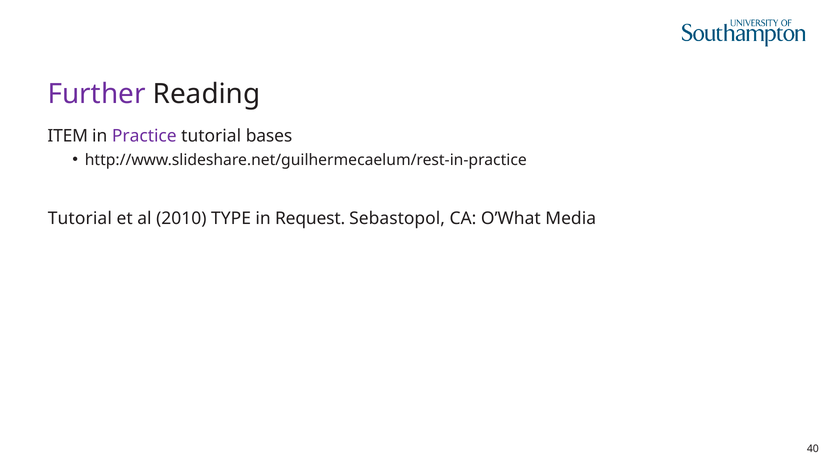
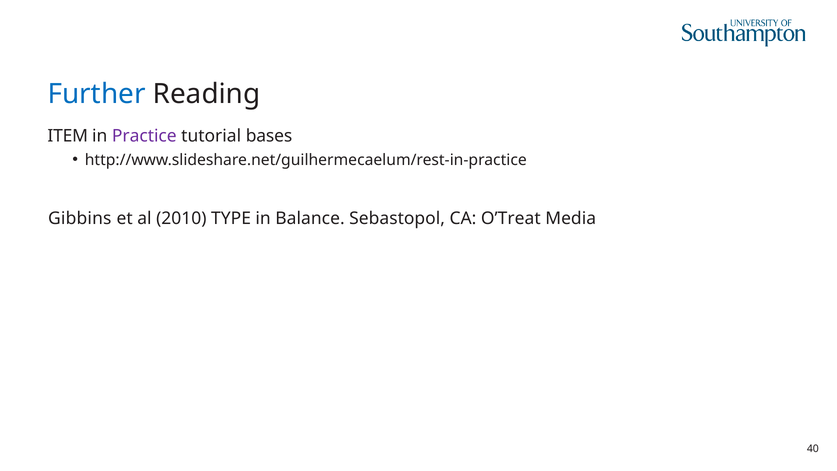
Further colour: purple -> blue (97, 94)
Tutorial: Tutorial -> Gibbins (80, 218)
Request: Request -> Balance (310, 218)
O’What: O’What -> O’Treat (511, 218)
